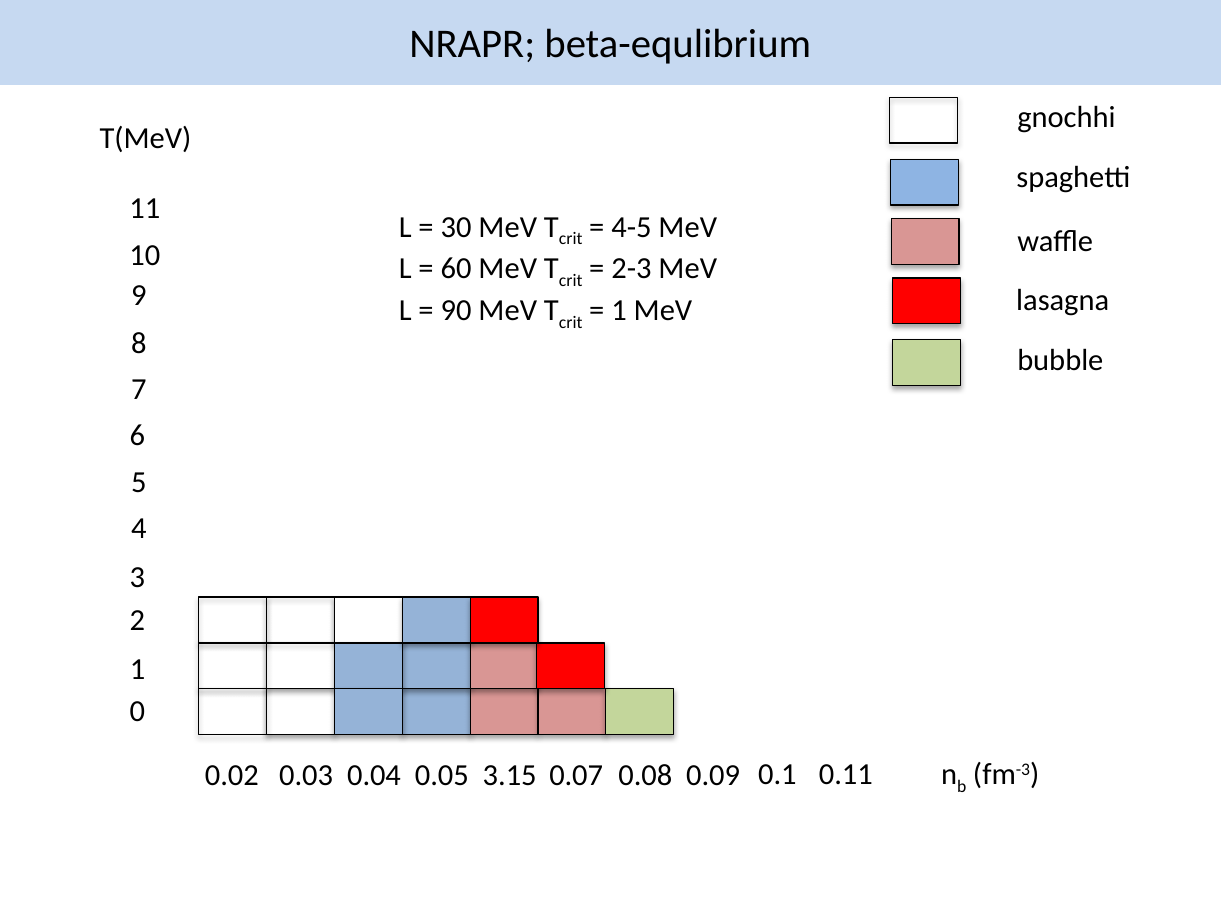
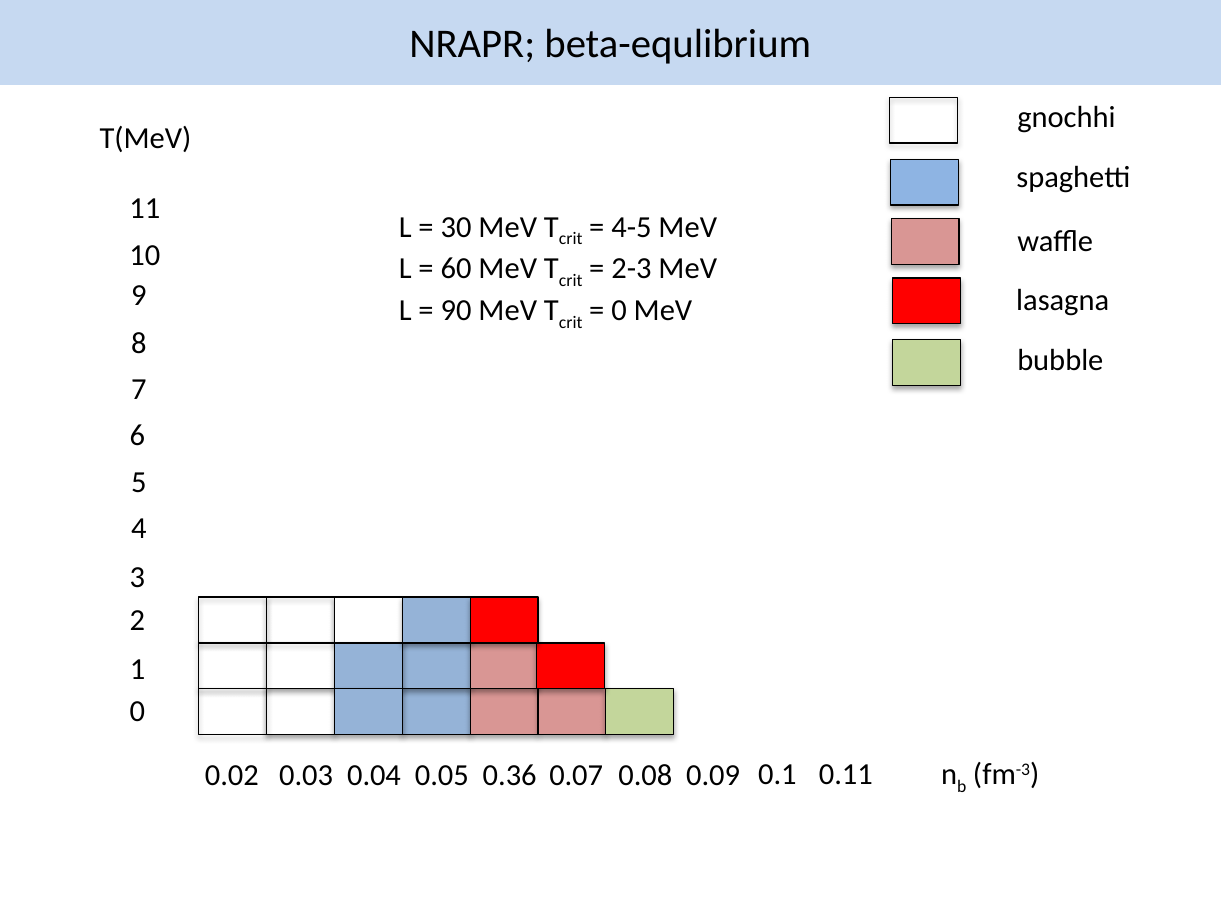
1: 1 -> 0 (619, 310)
3.15: 3.15 -> 0.36 (510, 775)
